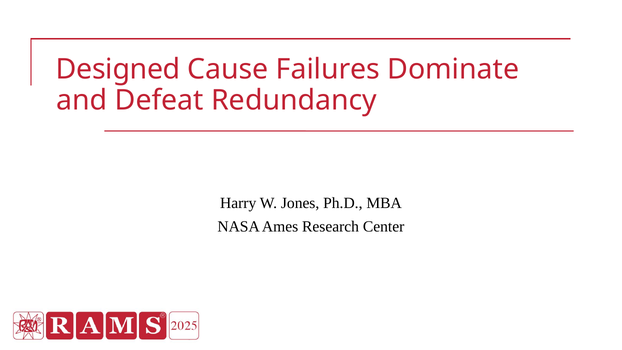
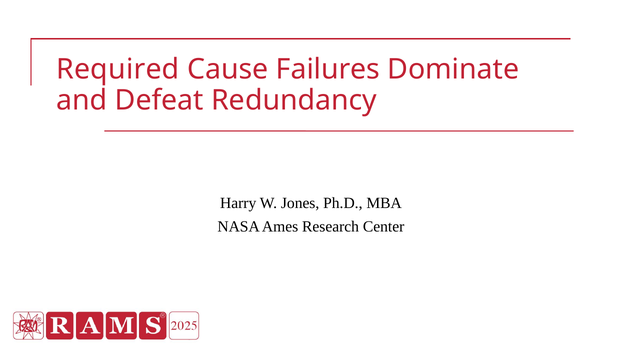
Designed: Designed -> Required (118, 69)
